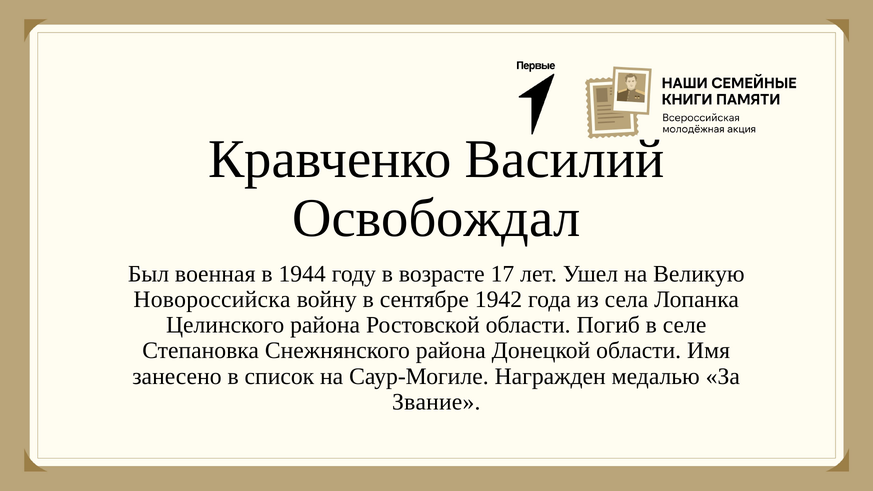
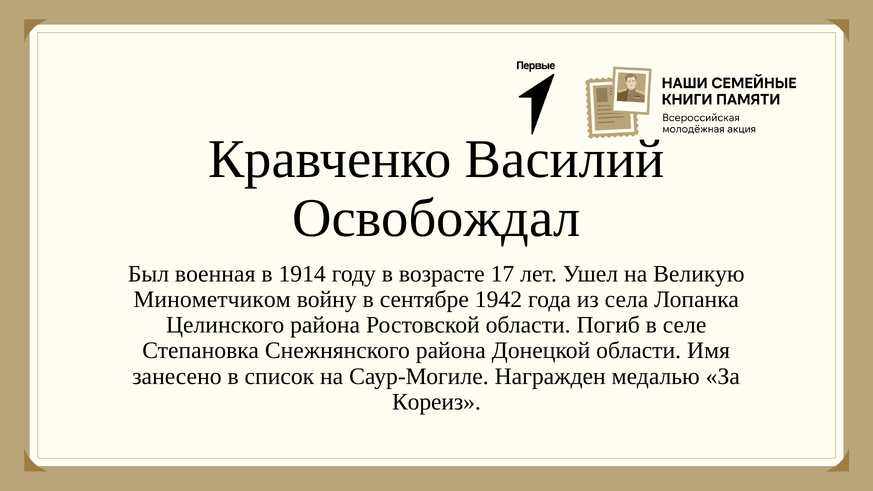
1944: 1944 -> 1914 (302, 274)
Новороссийска: Новороссийска -> Минометчиком (212, 299)
Звание: Звание -> Кореиз (436, 402)
